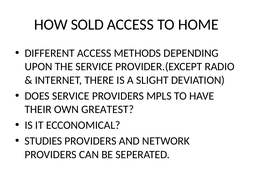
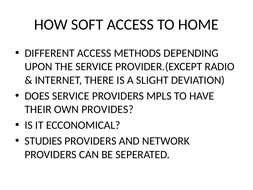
SOLD: SOLD -> SOFT (87, 24)
GREATEST: GREATEST -> PROVIDES (108, 109)
